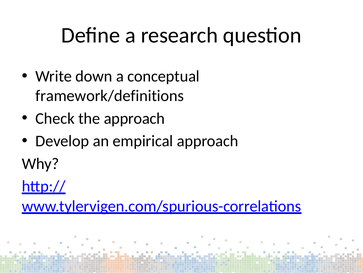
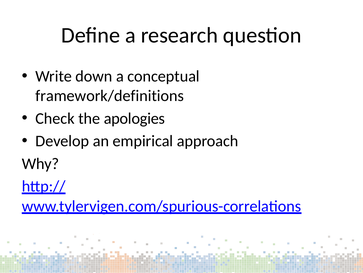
the approach: approach -> apologies (134, 118)
